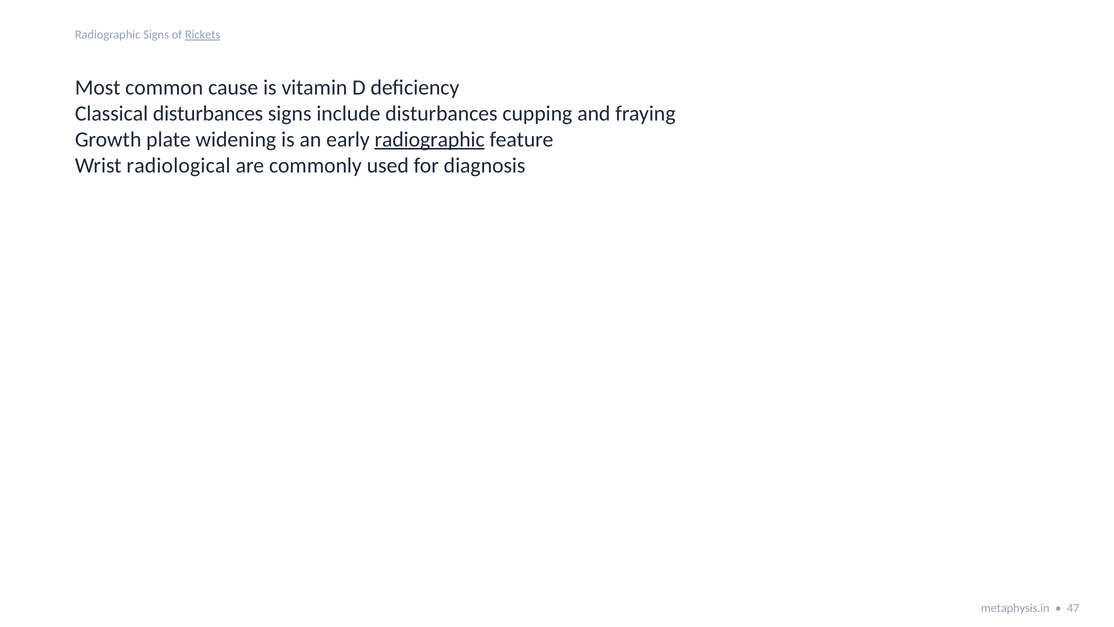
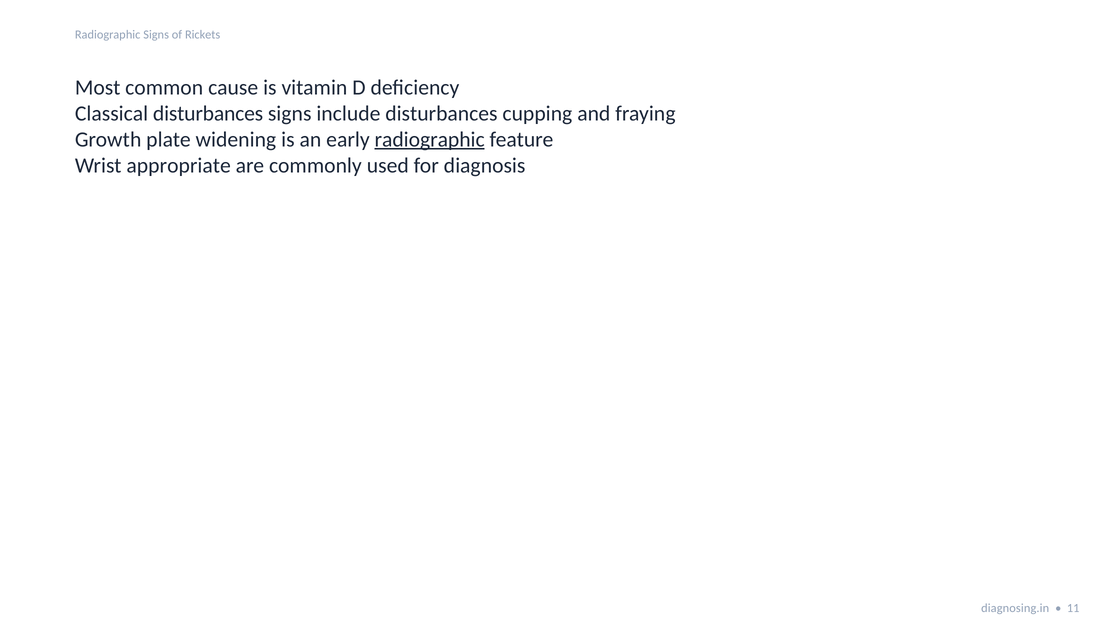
Rickets underline: present -> none (203, 35)
radiological: radiological -> appropriate (179, 165)
metaphysis.in: metaphysis.in -> diagnosing.in (1015, 608)
47: 47 -> 11 (1073, 608)
